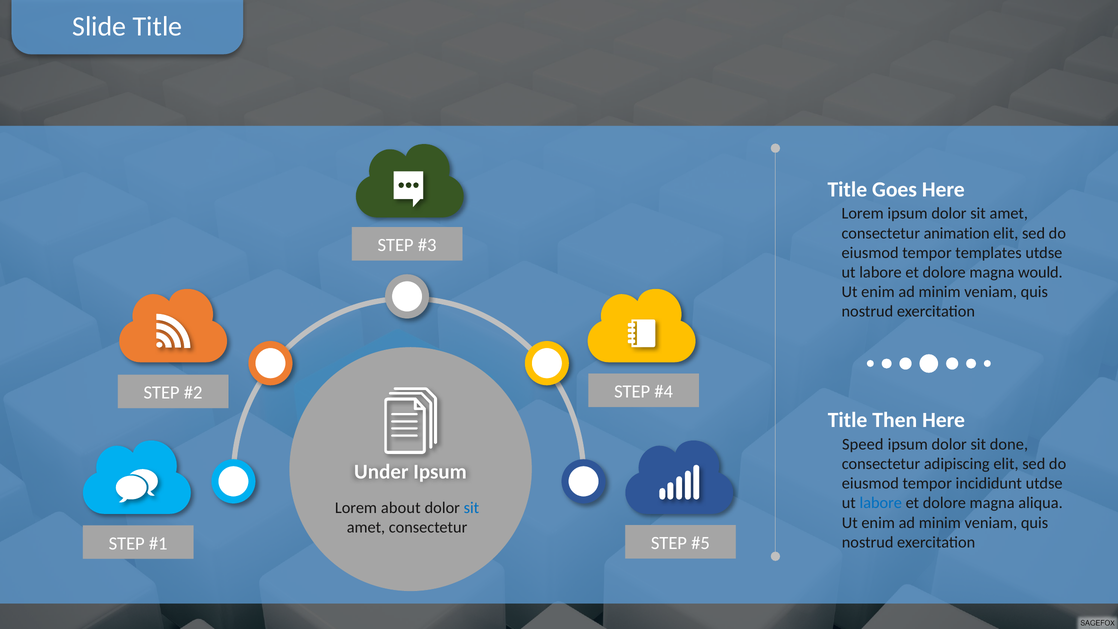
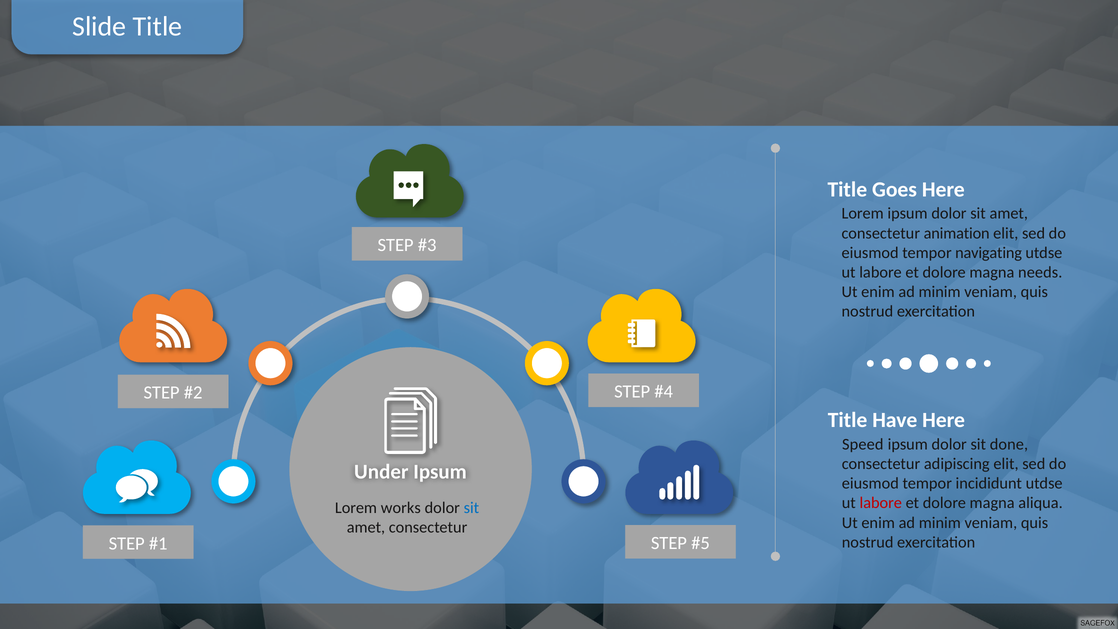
templates: templates -> navigating (989, 253)
would: would -> needs (1040, 272)
Then: Then -> Have (895, 420)
labore colour: blue -> red (881, 503)
about: about -> works (401, 508)
